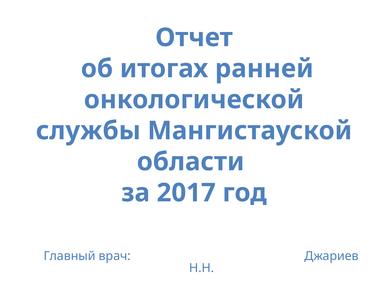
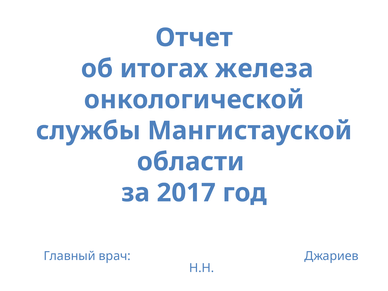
ранней: ранней -> железа (264, 69)
